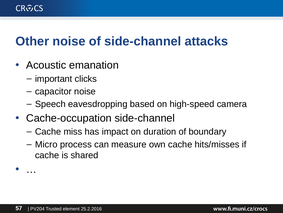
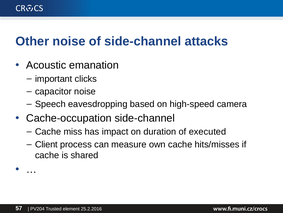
boundary: boundary -> executed (207, 131)
Micro: Micro -> Client (46, 144)
